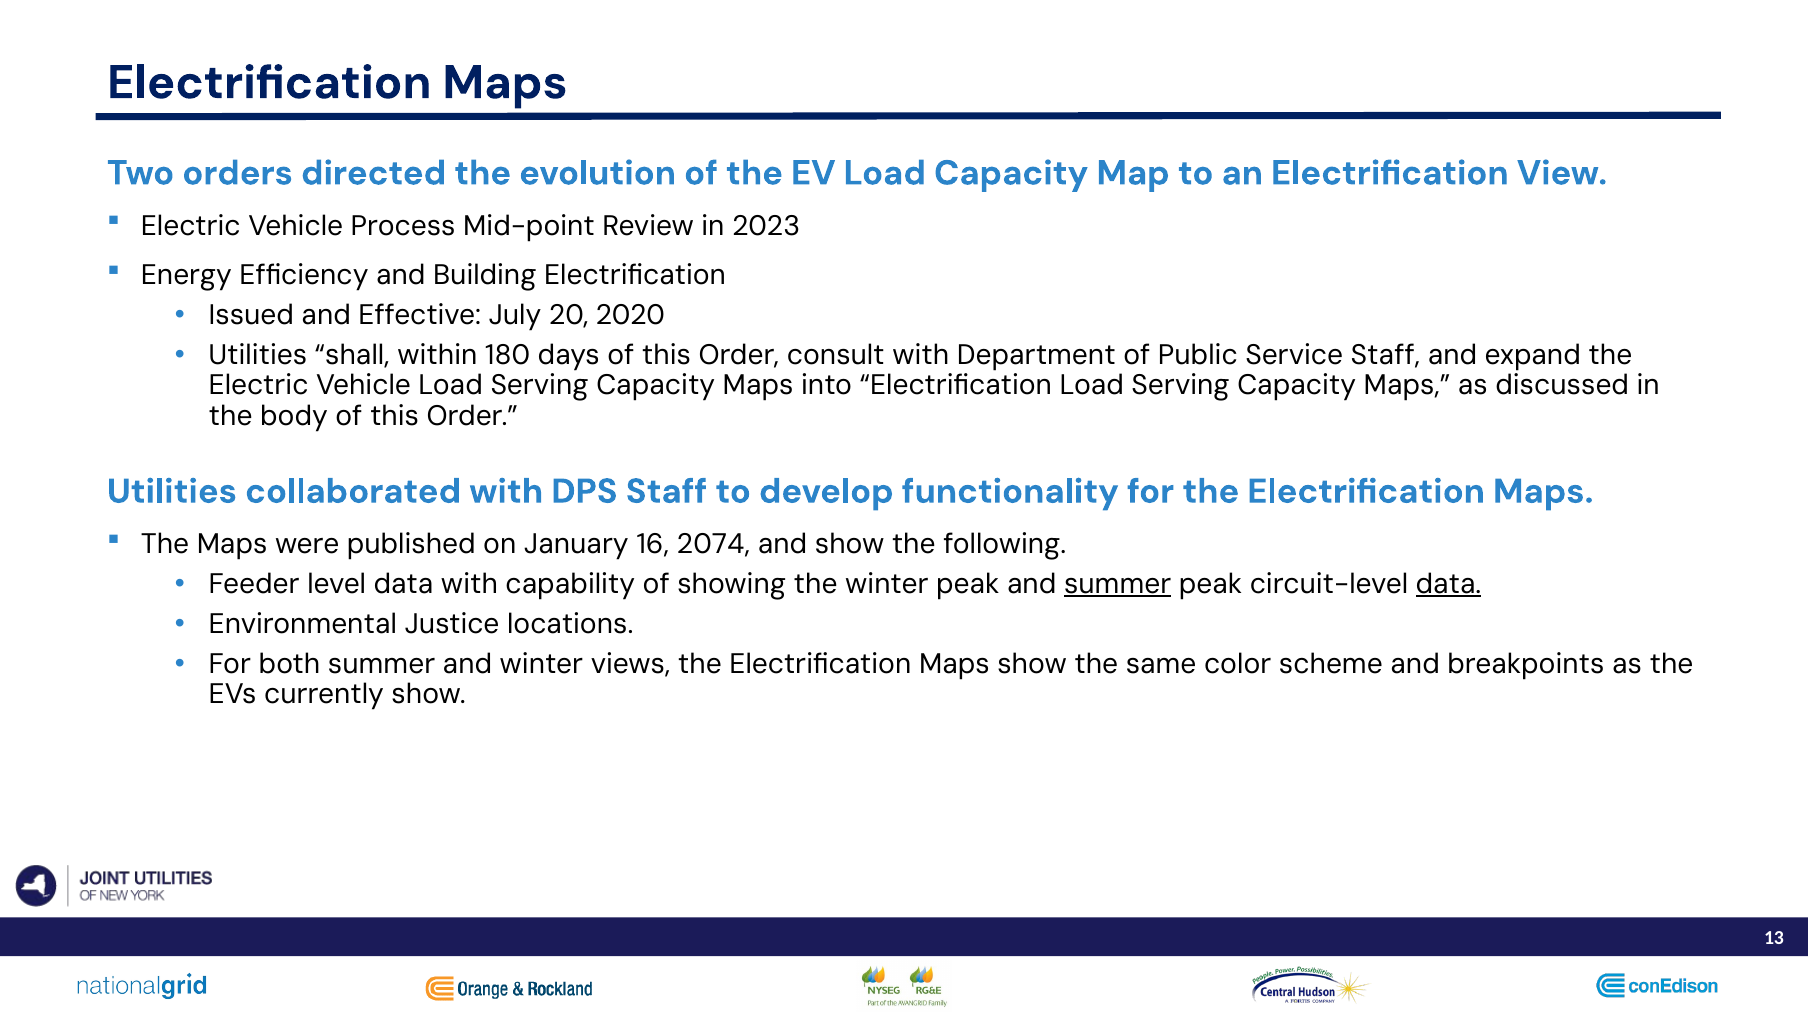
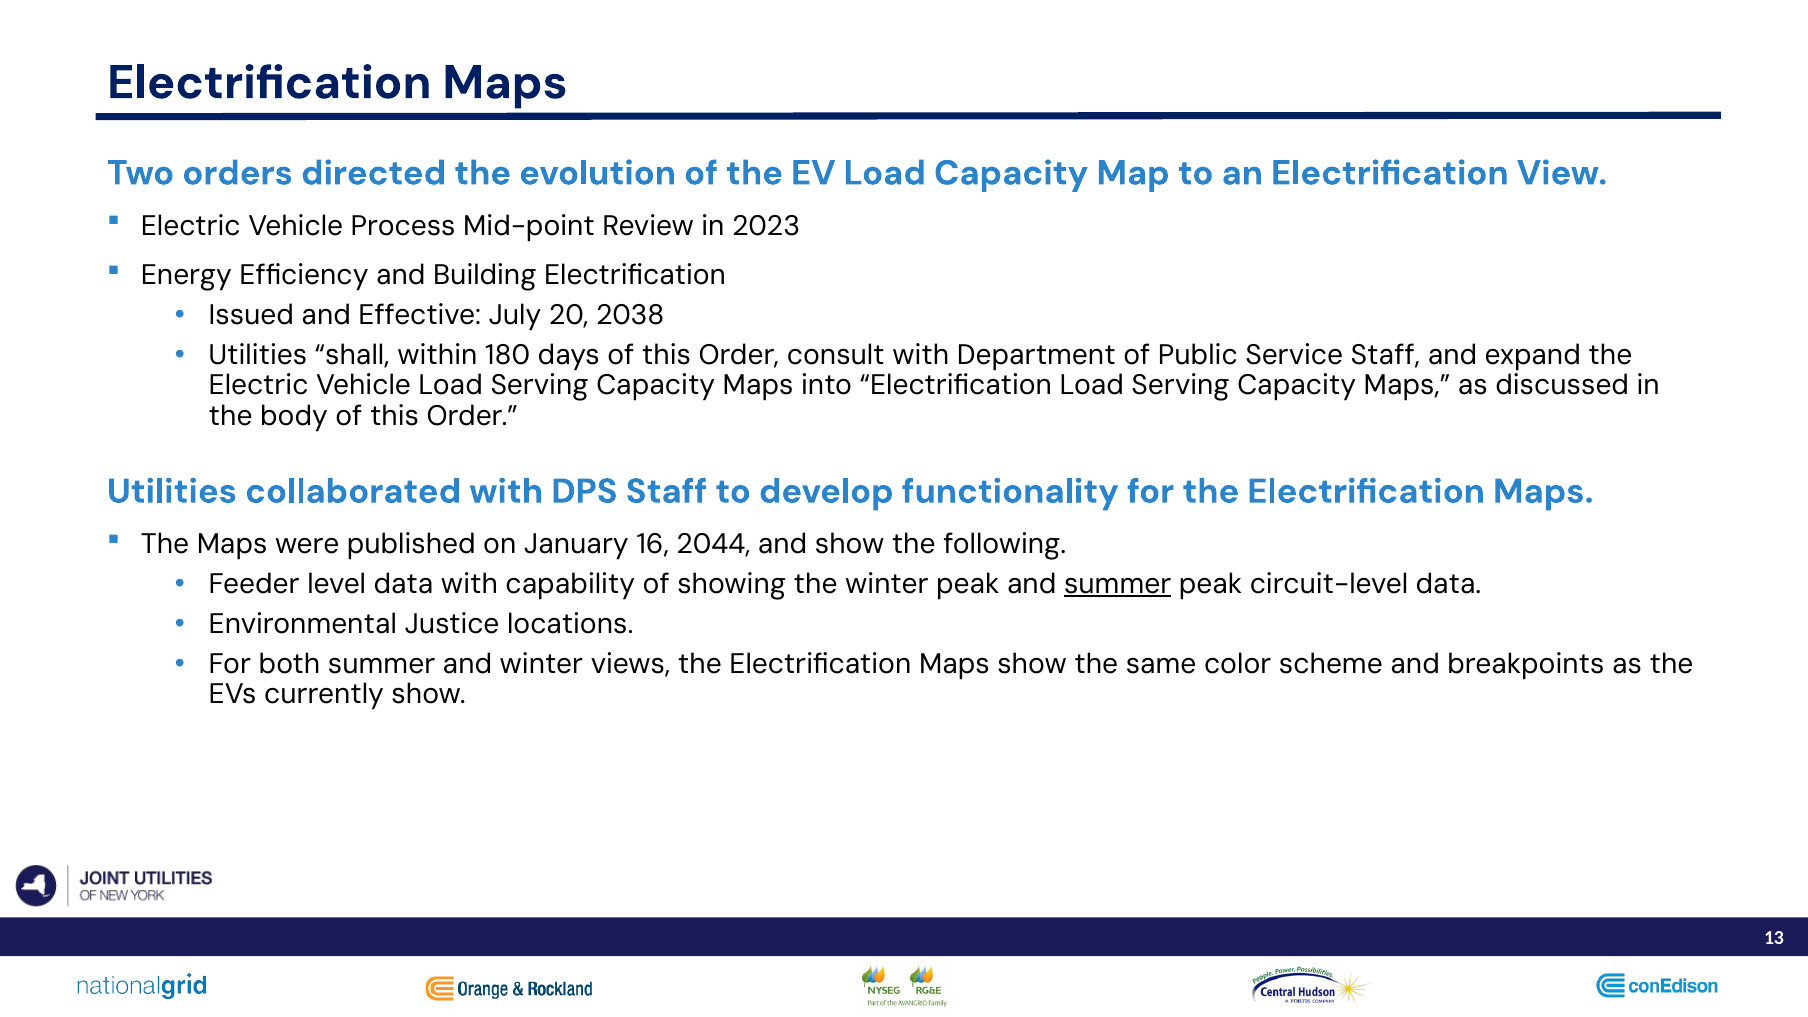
2020: 2020 -> 2038 (630, 315)
2074: 2074 -> 2044 (714, 544)
data underline: present -> none (1449, 584)
